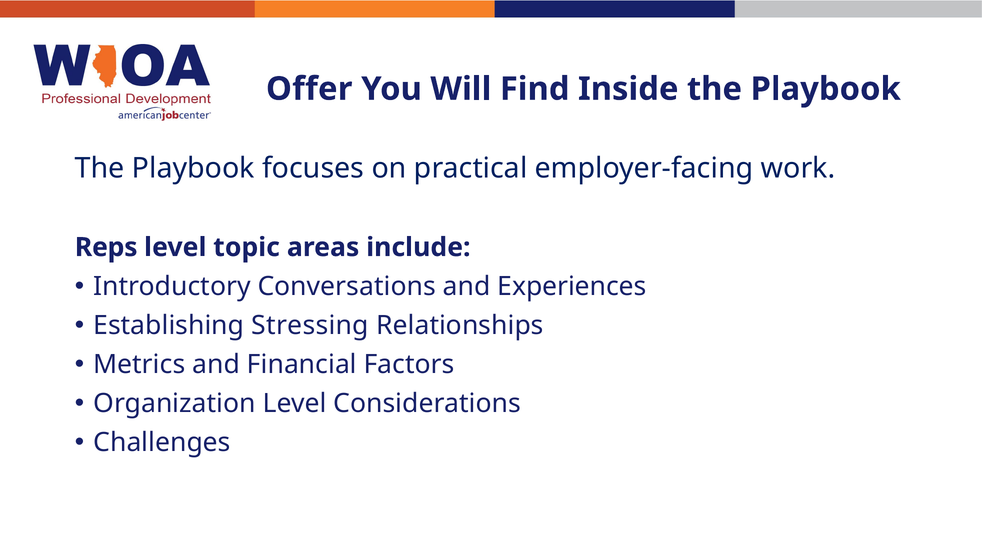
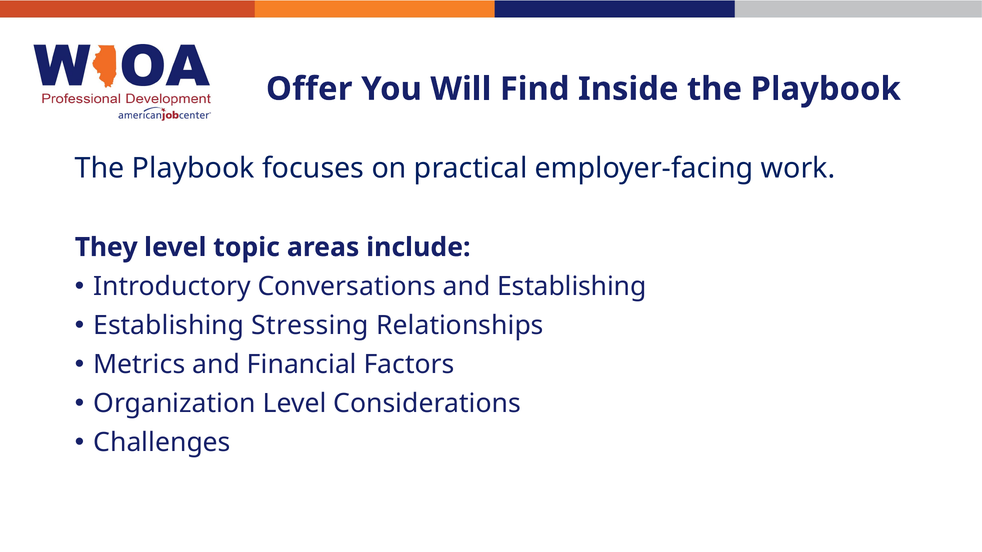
Reps: Reps -> They (106, 247)
and Experiences: Experiences -> Establishing (572, 287)
